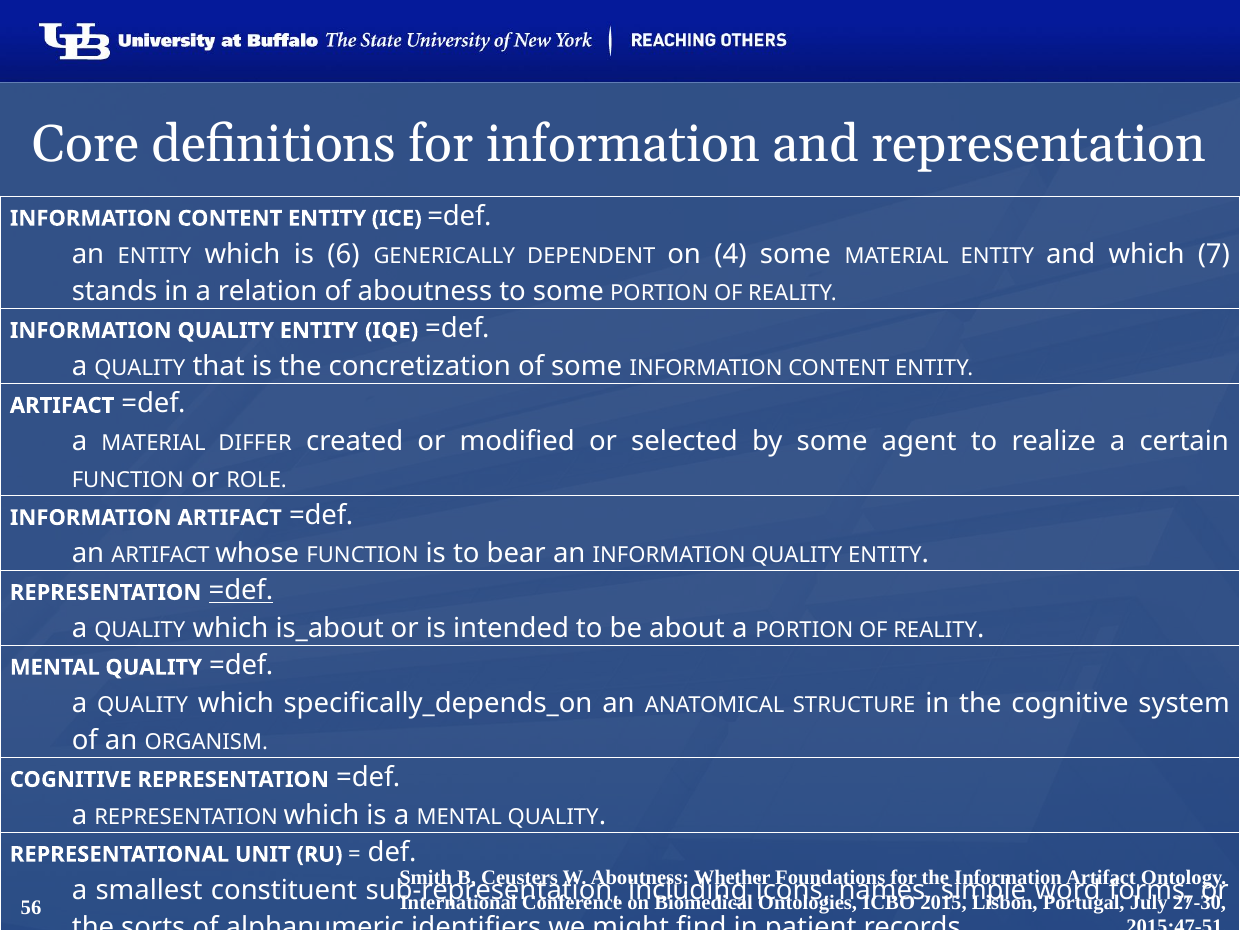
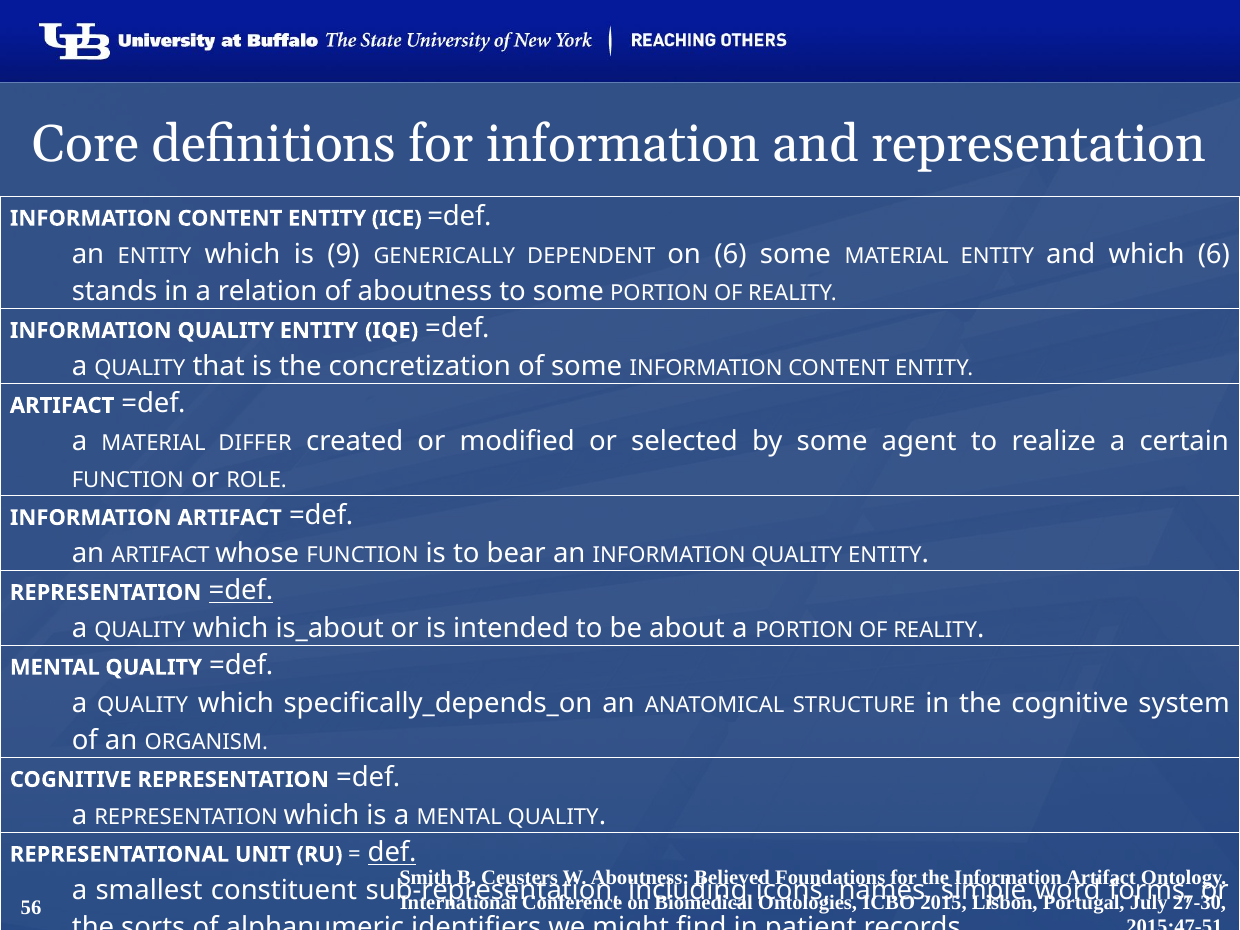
6: 6 -> 9 (344, 254)
on 4: 4 -> 6 (731, 254)
which 7: 7 -> 6 (1214, 254)
def underline: none -> present (392, 853)
Whether: Whether -> Believed (732, 878)
